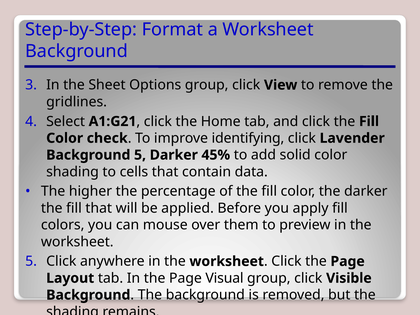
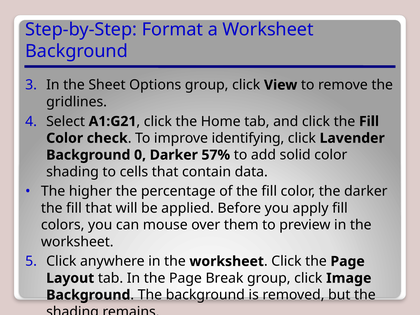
Background 5: 5 -> 0 (140, 155)
45%: 45% -> 57% (216, 155)
Visual: Visual -> Break (224, 278)
Visible: Visible -> Image (349, 278)
